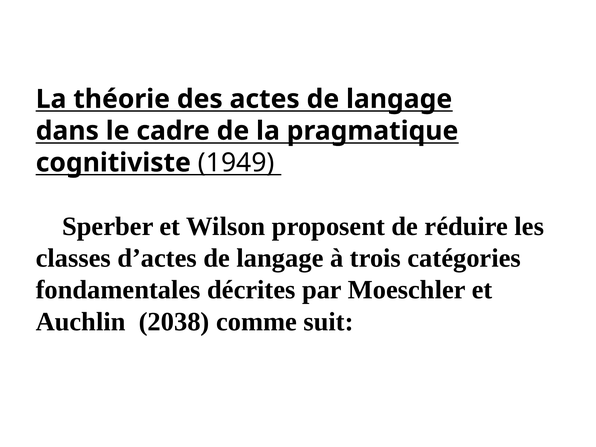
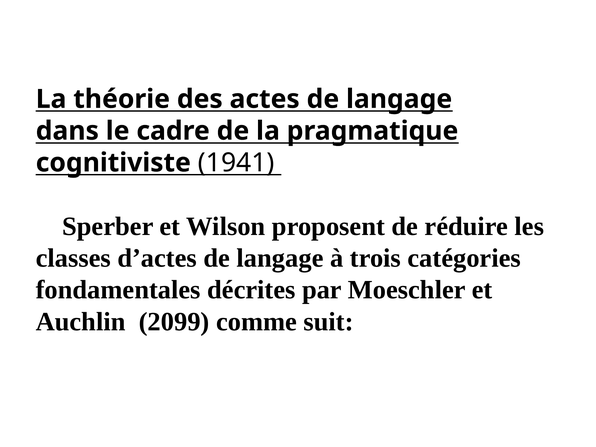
1949: 1949 -> 1941 (236, 163)
2038: 2038 -> 2099 (174, 322)
